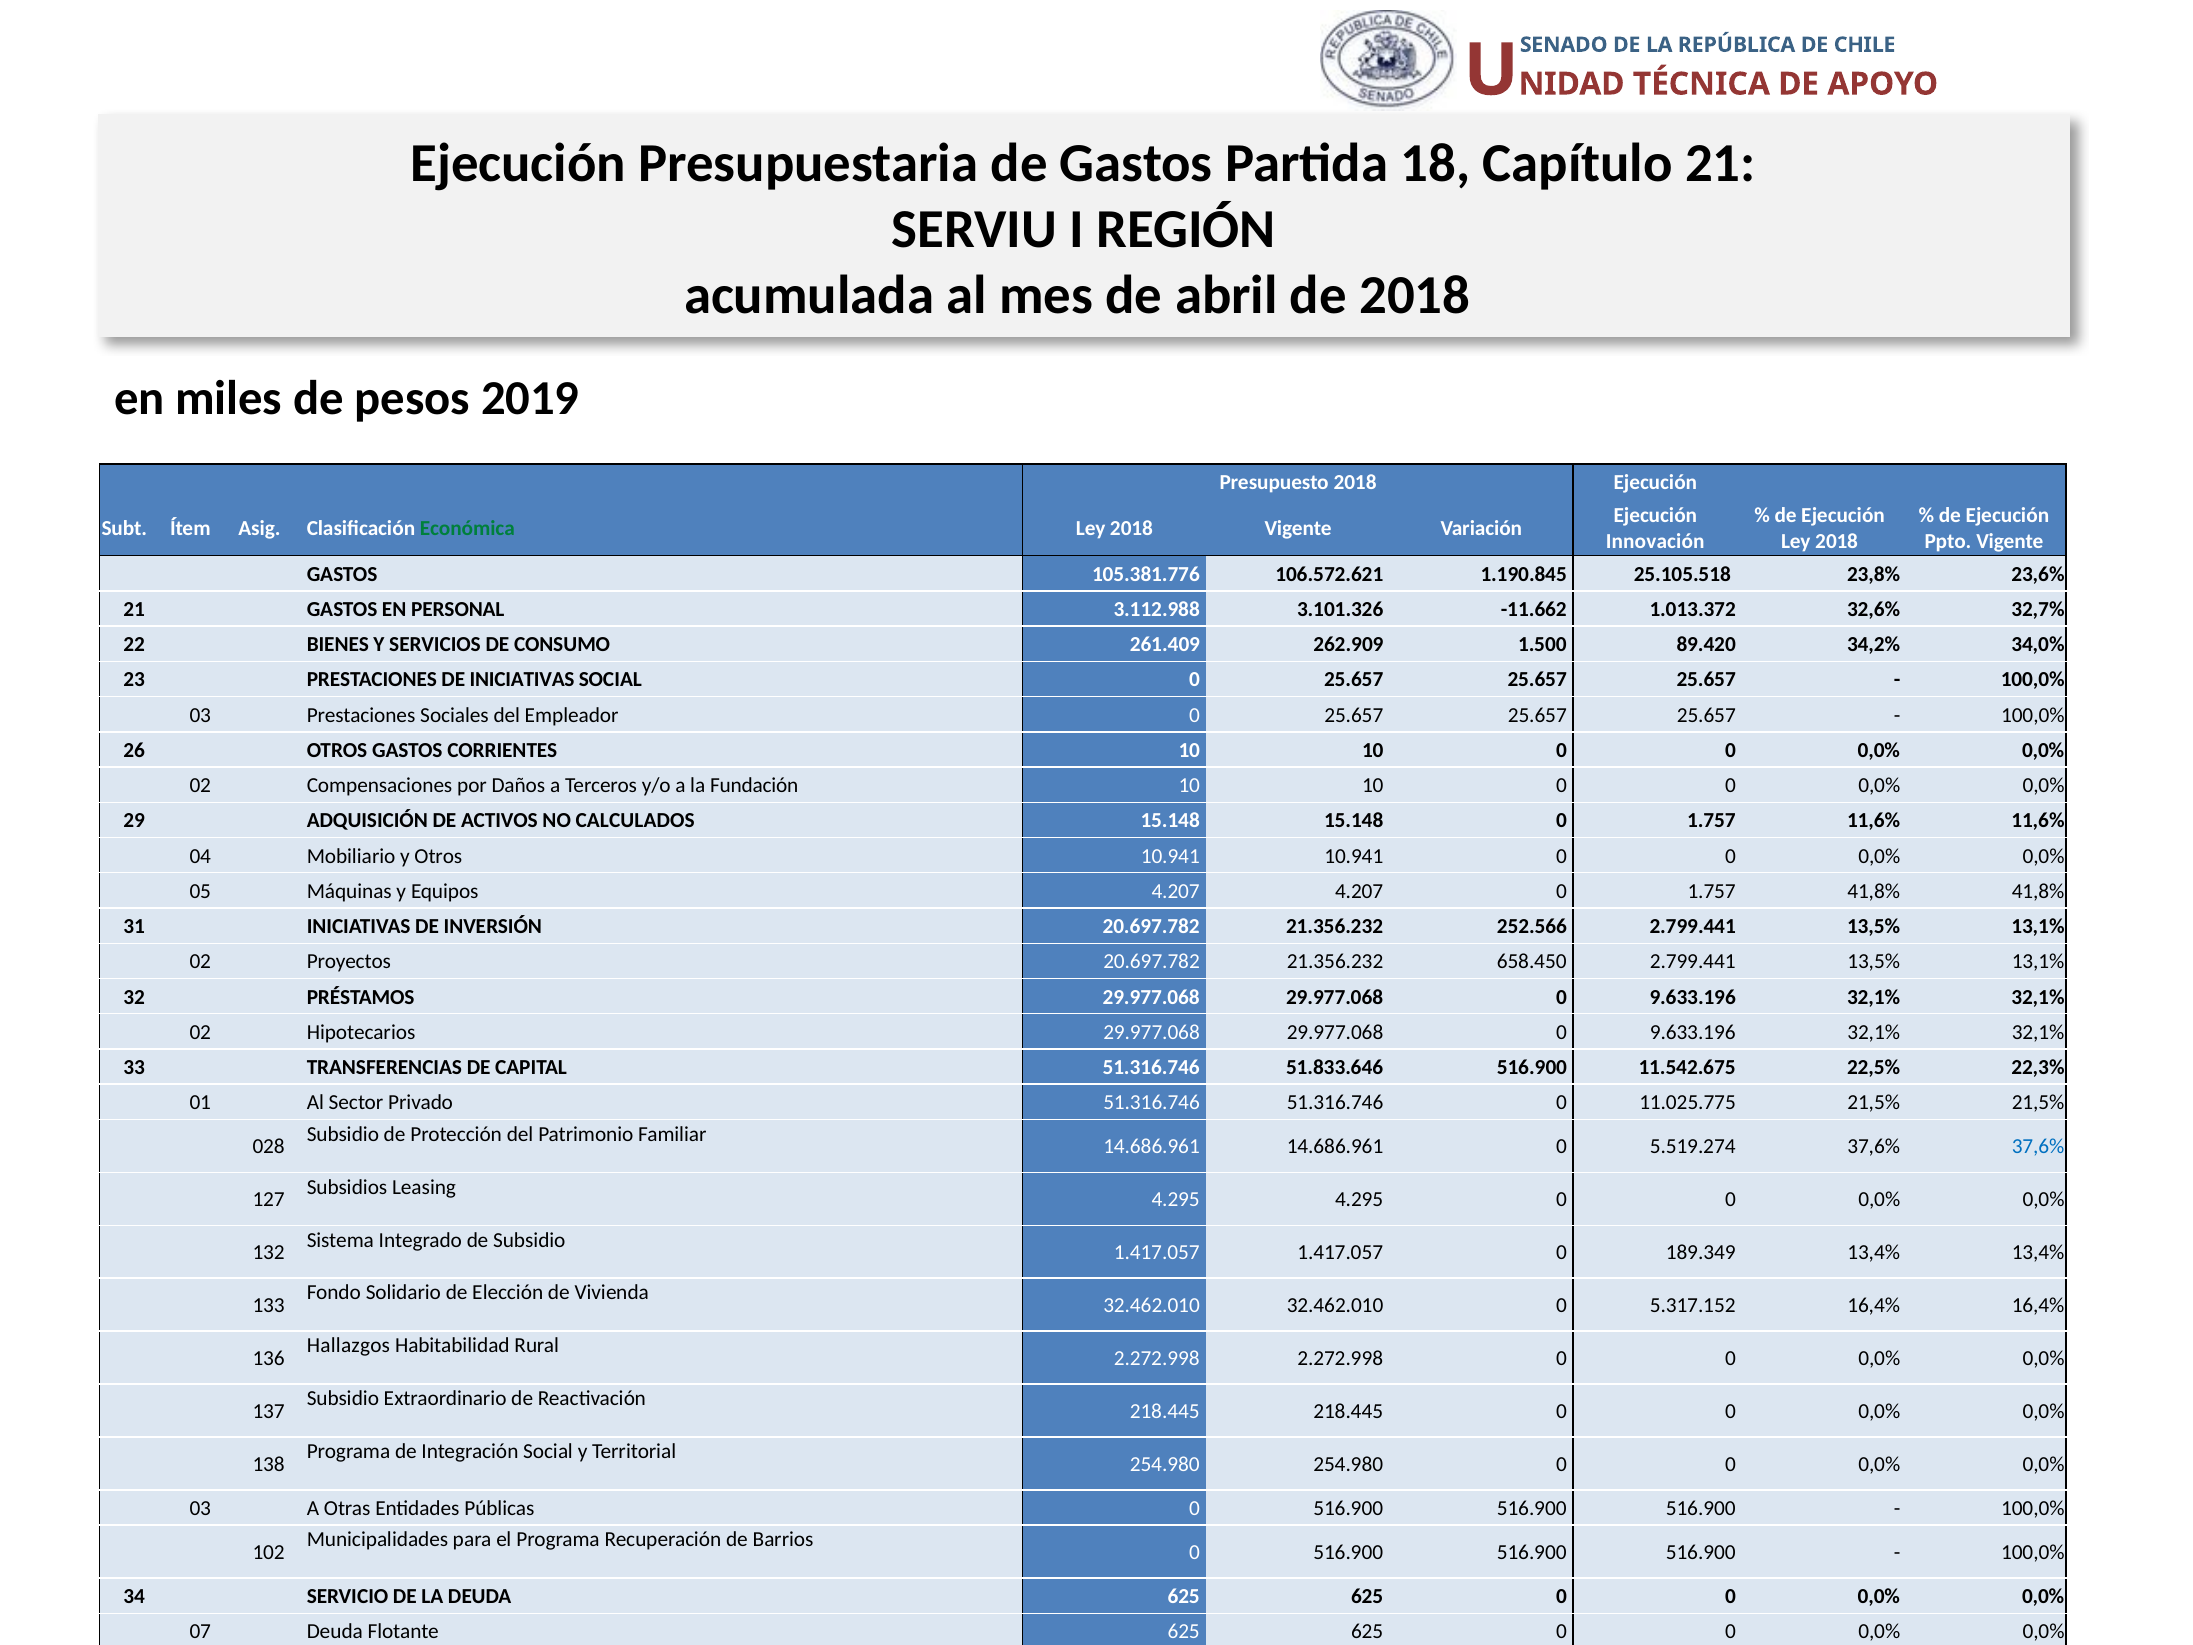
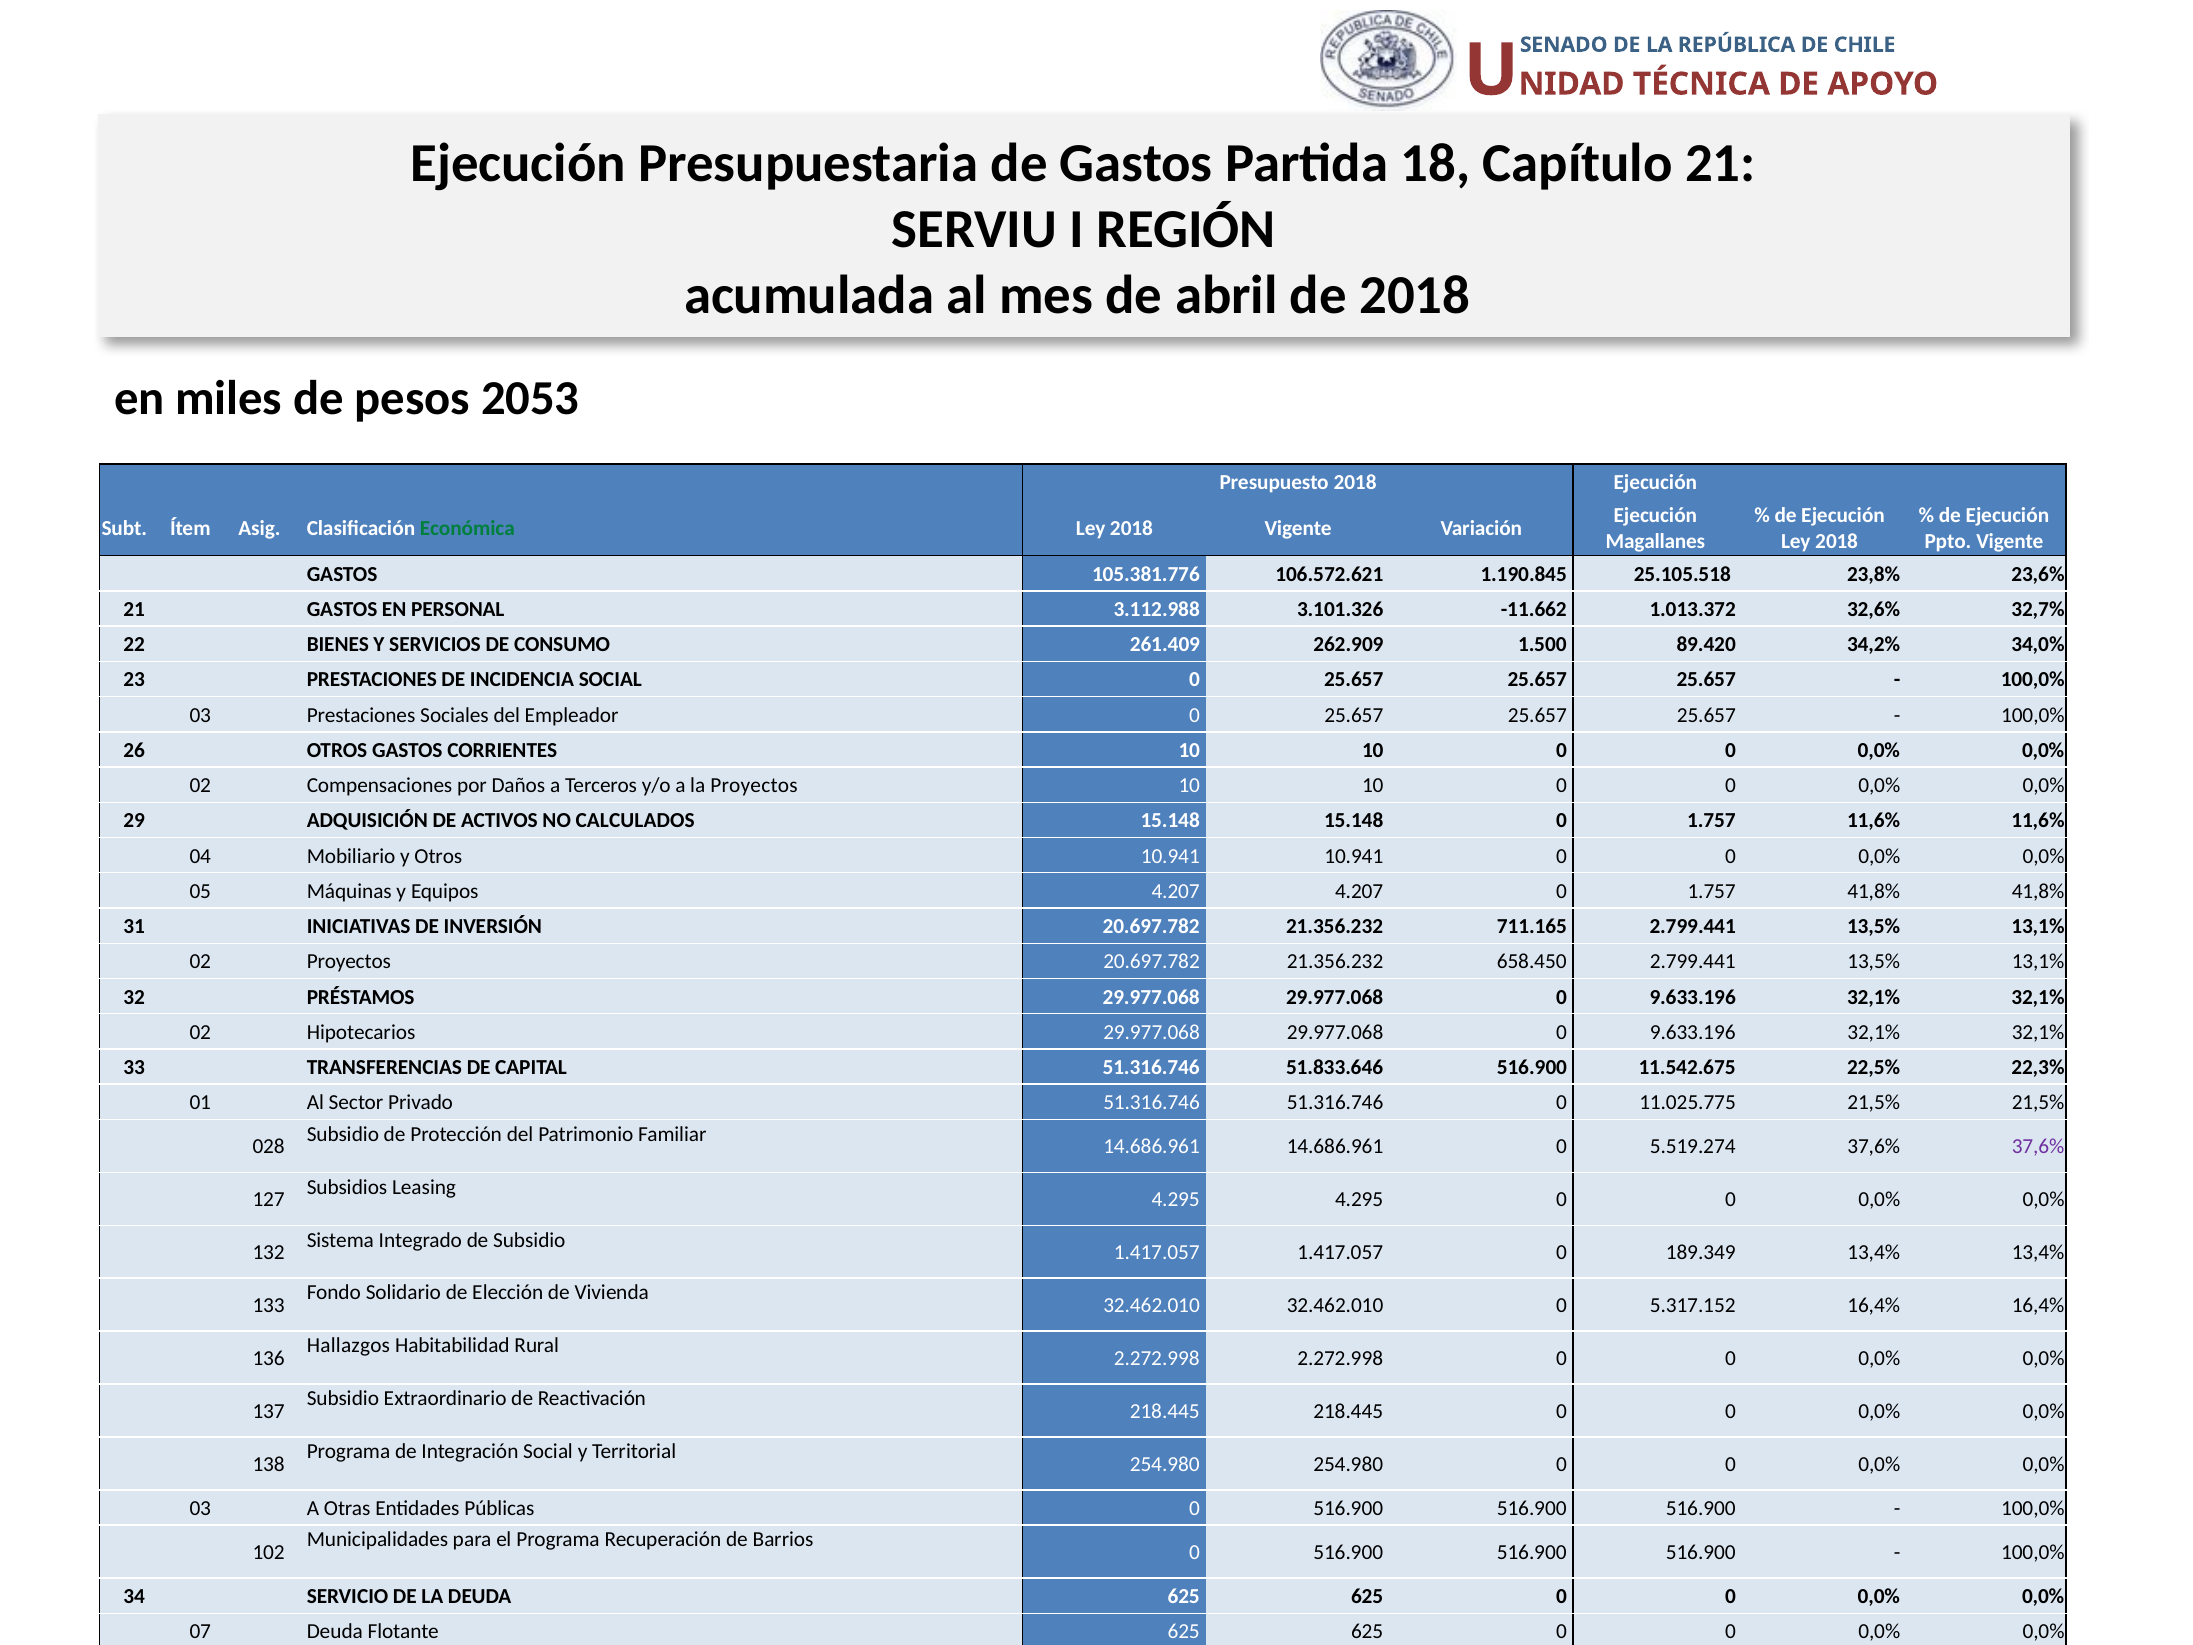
2019: 2019 -> 2053 (530, 398)
Innovación: Innovación -> Magallanes (1655, 541)
DE INICIATIVAS: INICIATIVAS -> INCIDENCIA (522, 680)
la Fundación: Fundación -> Proyectos (754, 785)
252.566: 252.566 -> 711.165 (1532, 926)
37,6% colour: blue -> purple (2038, 1147)
